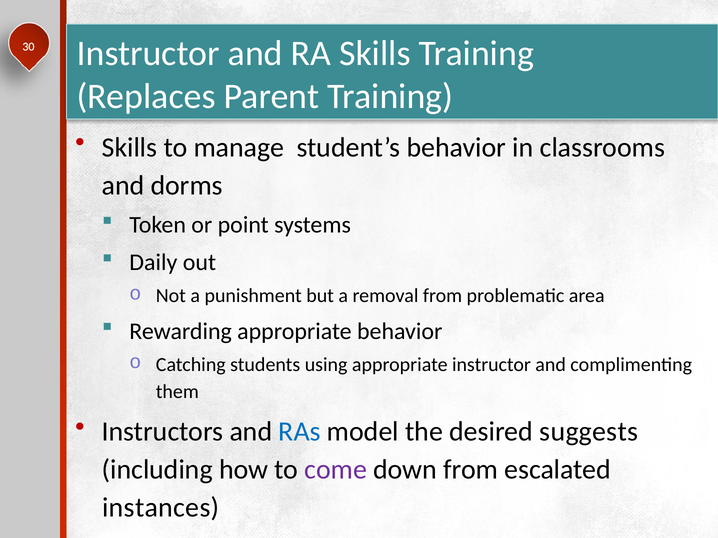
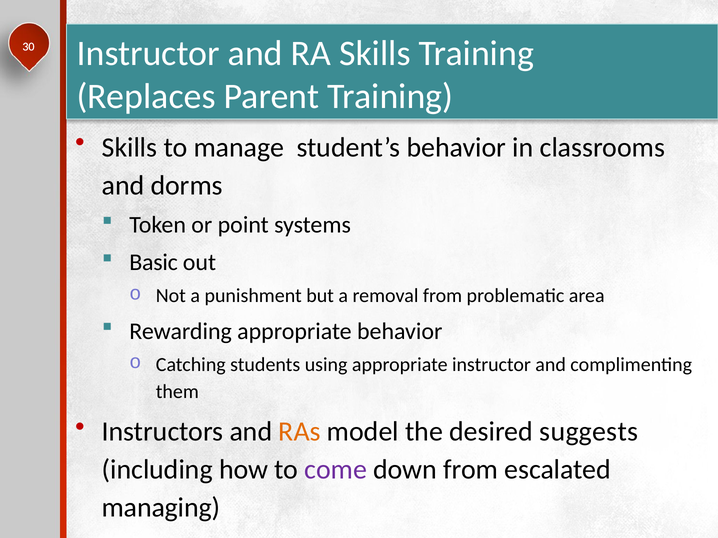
Daily: Daily -> Basic (154, 263)
RAs colour: blue -> orange (300, 432)
instances: instances -> managing (161, 508)
